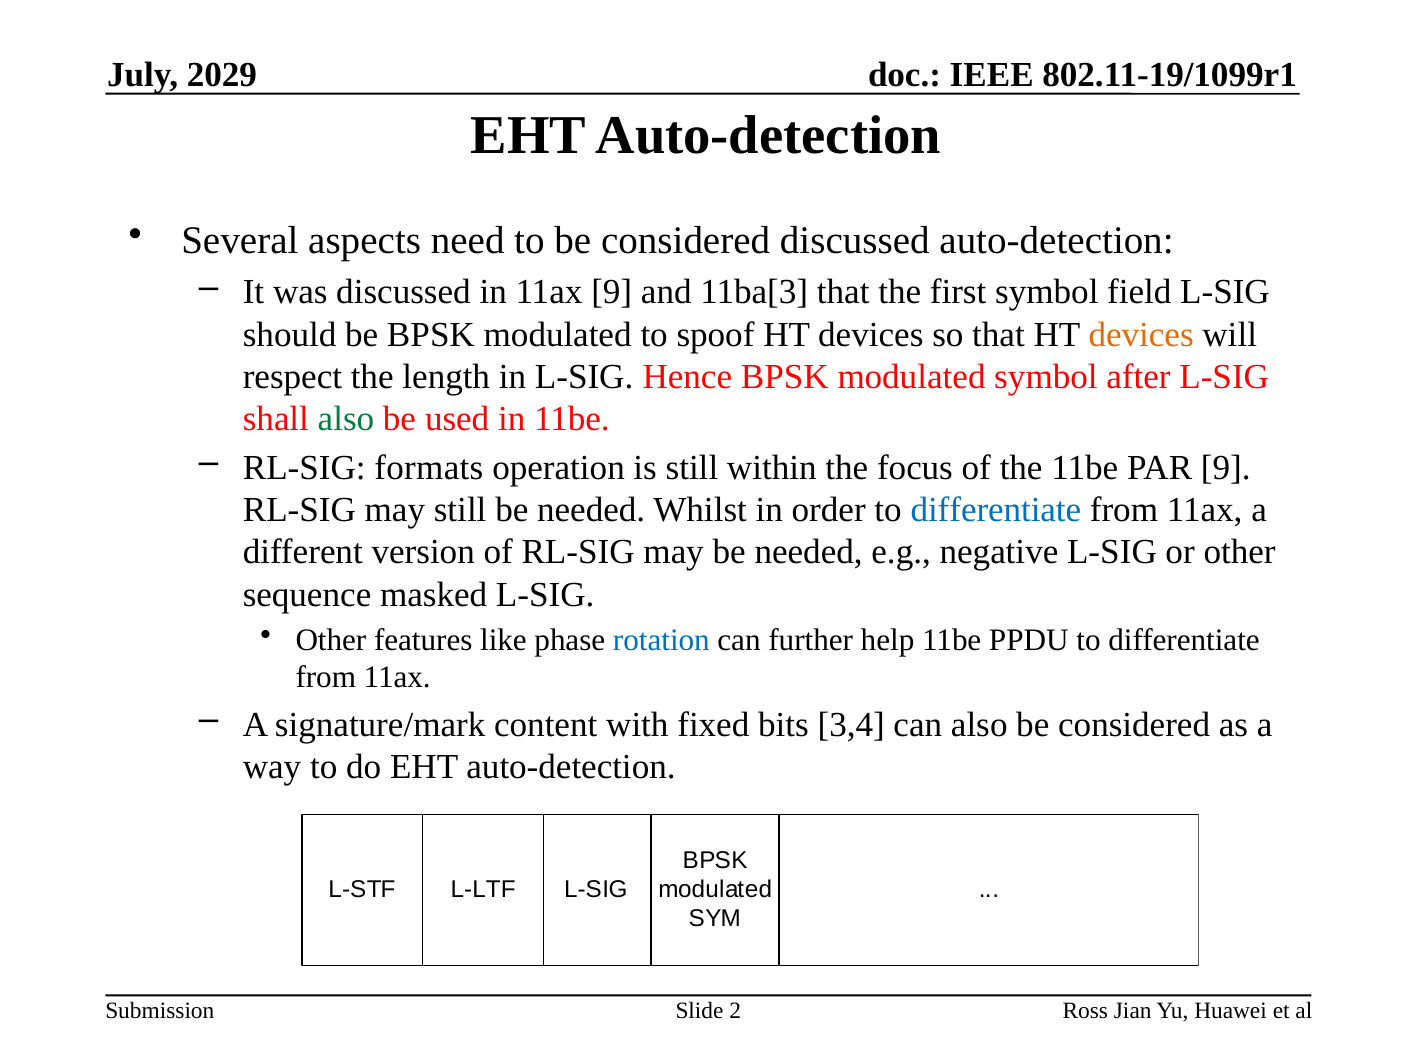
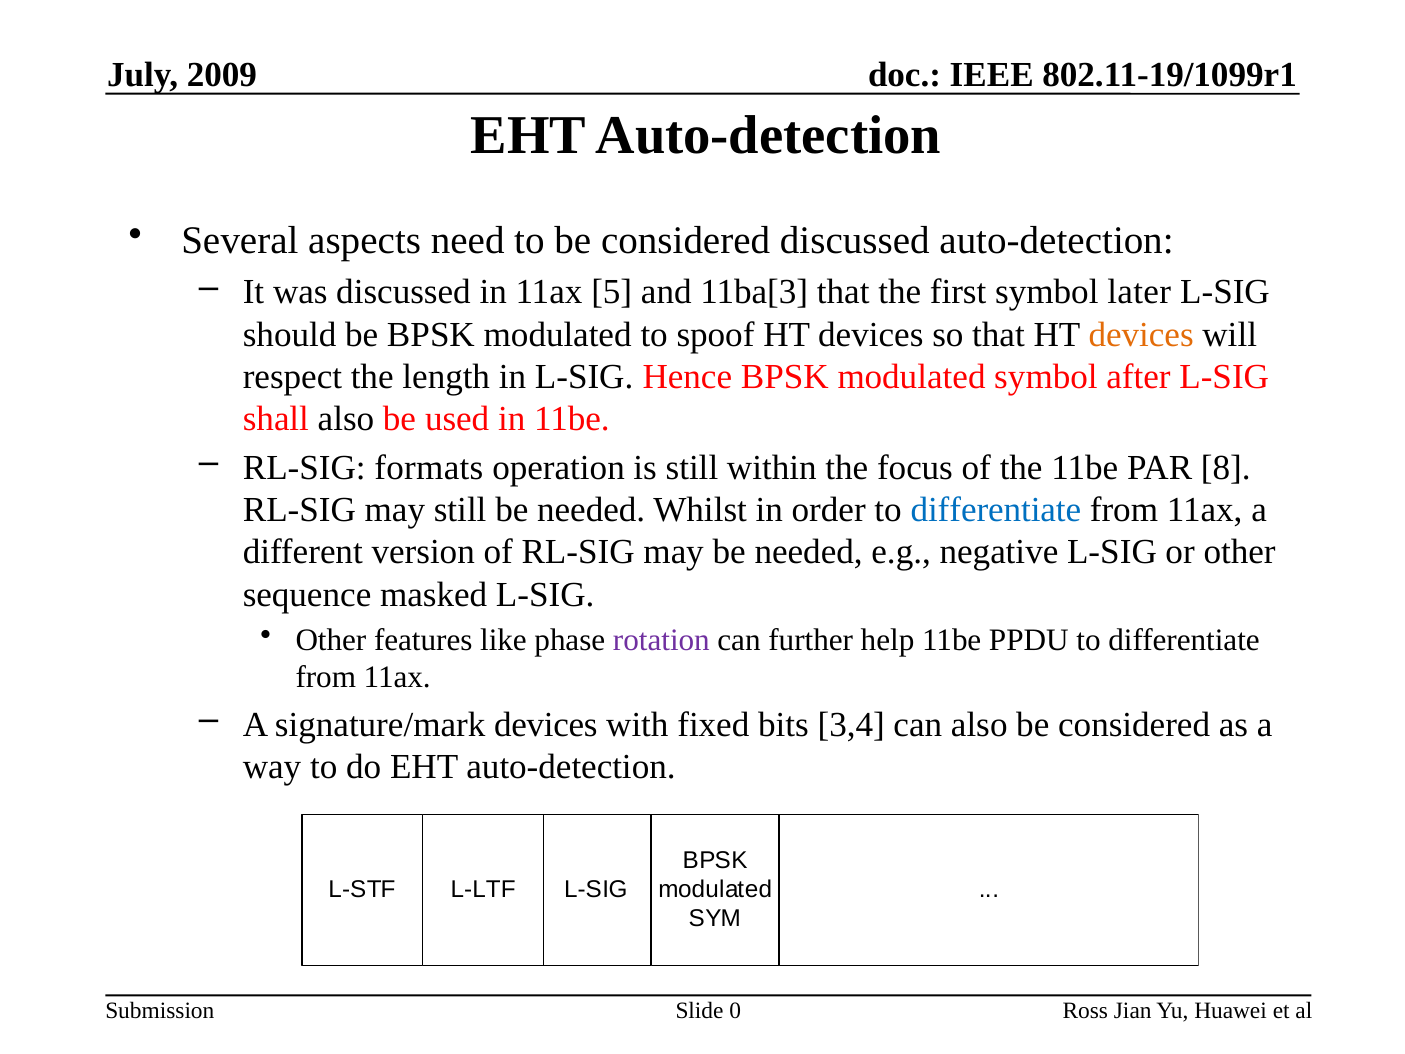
2029: 2029 -> 2009 (222, 75)
11ax 9: 9 -> 5 (612, 292)
field: field -> later (1139, 292)
also colour: green -> black (346, 419)
PAR 9: 9 -> 8 (1226, 468)
rotation colour: blue -> purple (661, 640)
signature/mark content: content -> devices (546, 725)
2: 2 -> 0 (735, 1011)
